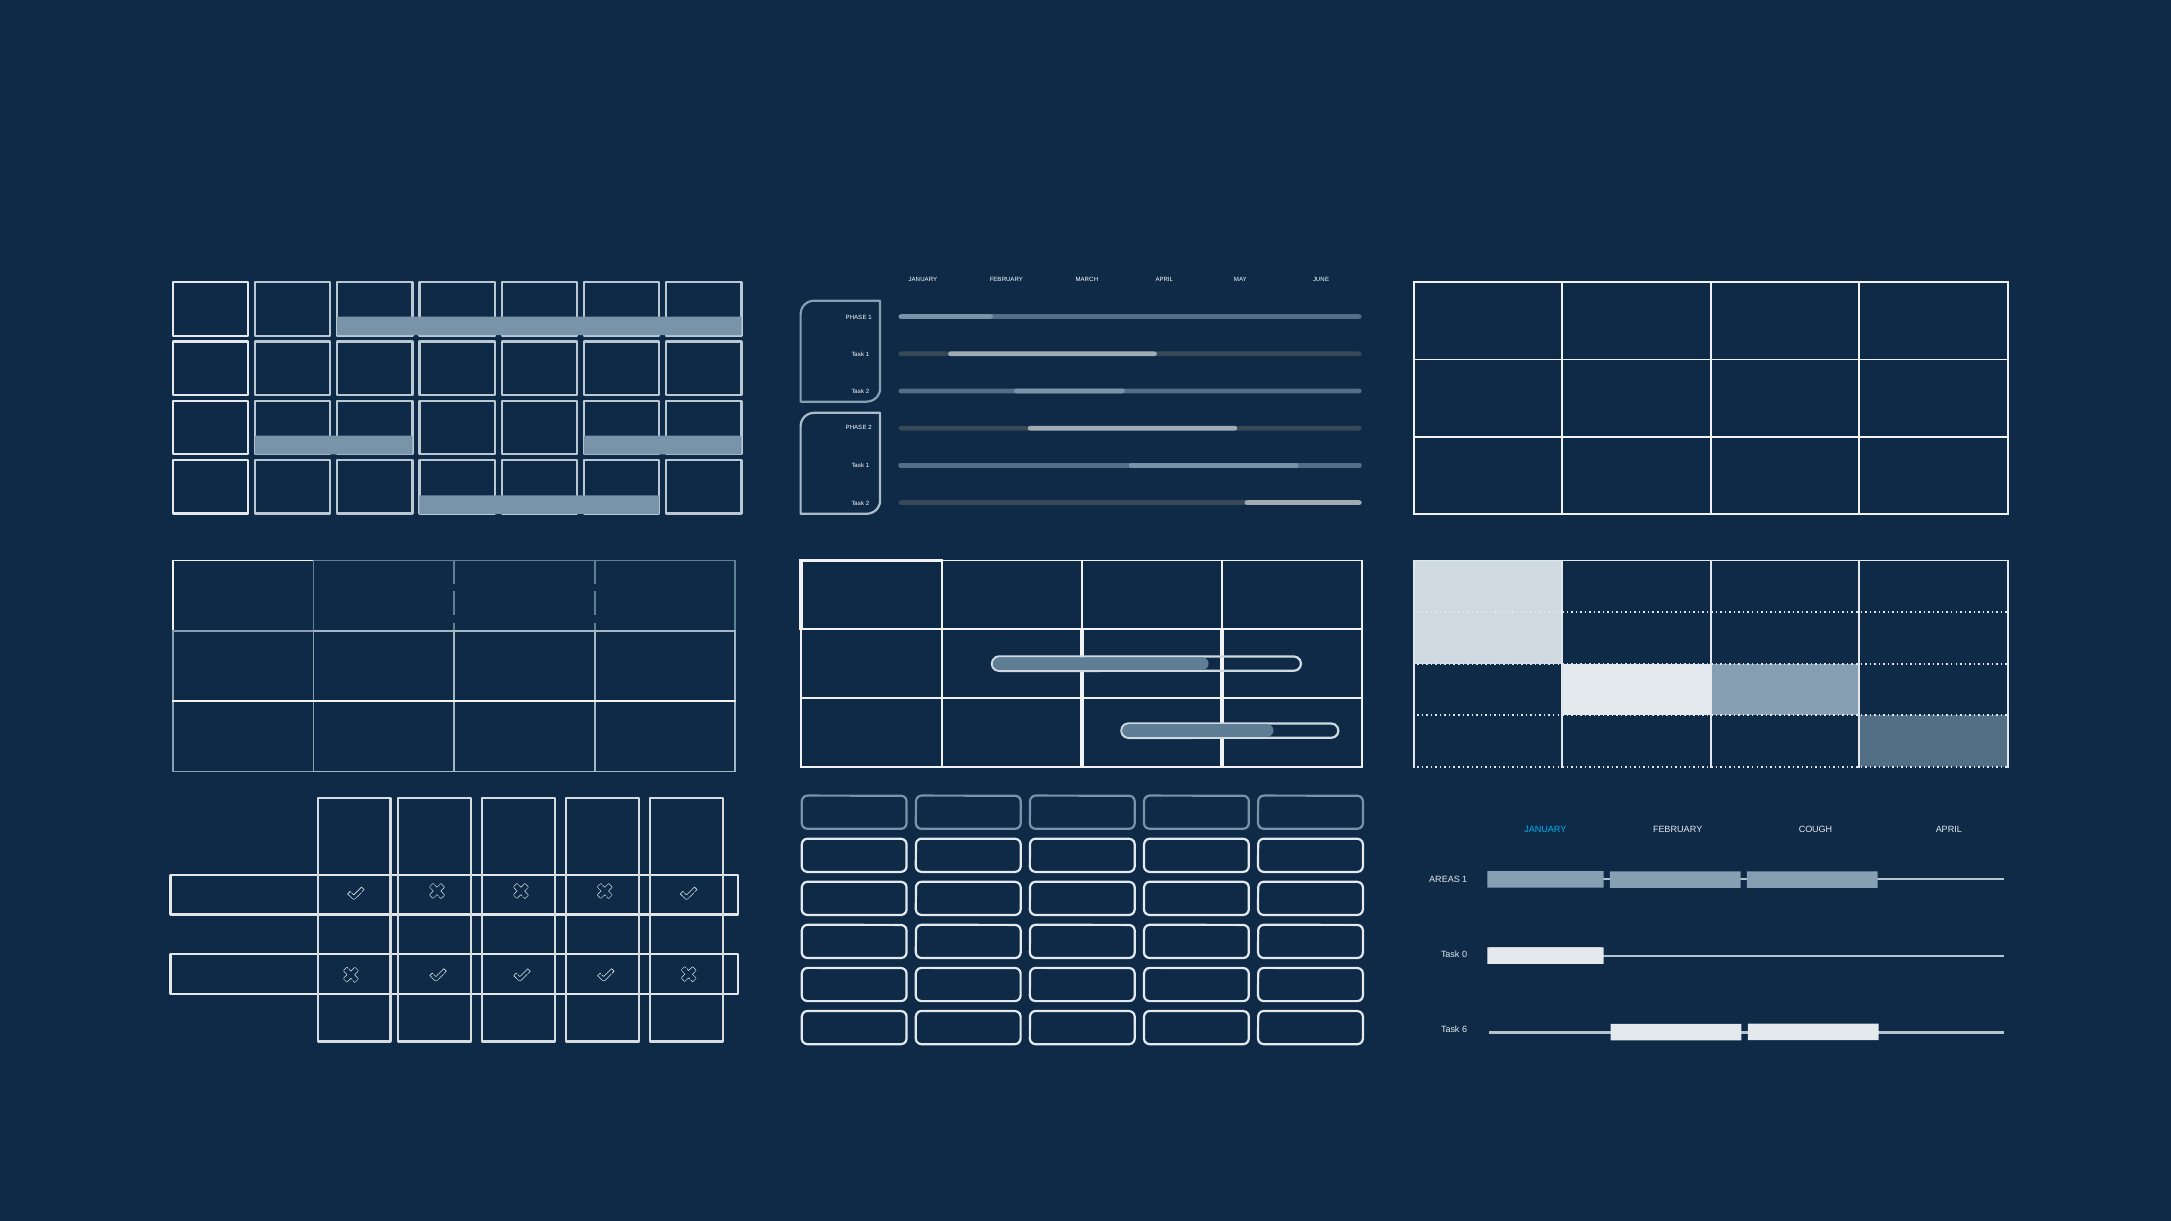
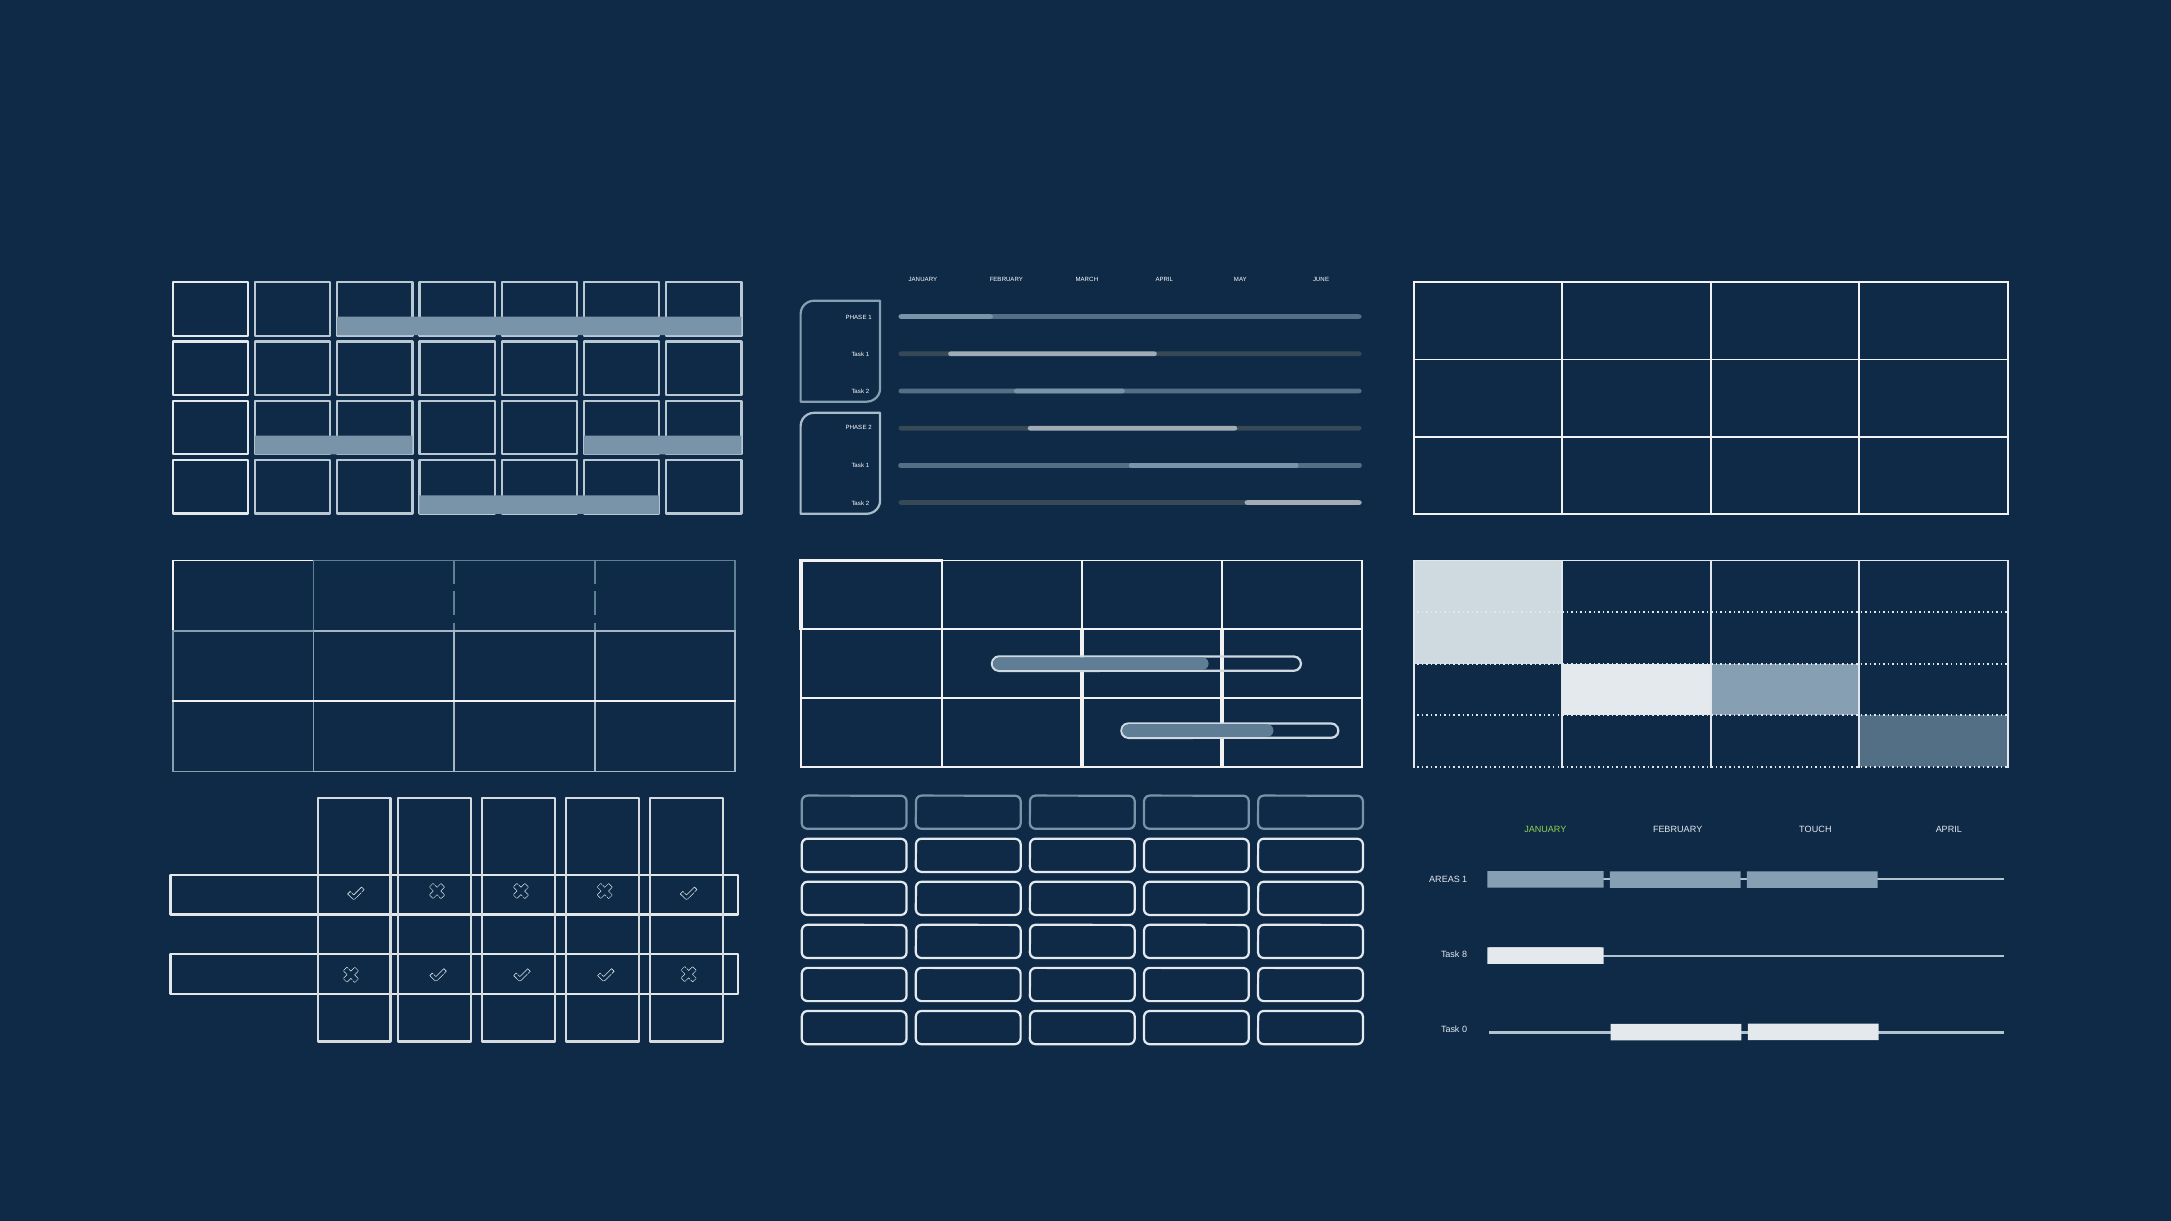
JANUARY colour: light blue -> light green (1545, 830)
COUGH: COUGH -> TOUCH (1815, 830)
0: 0 -> 8 (1465, 955)
6: 6 -> 0 (1465, 1030)
